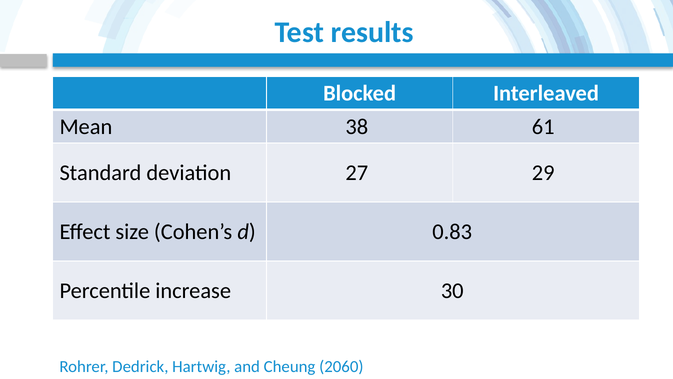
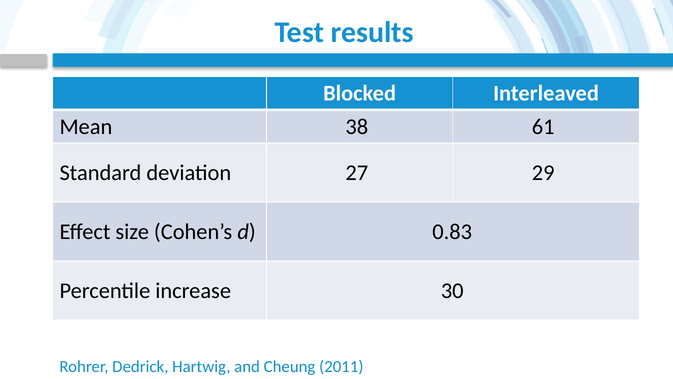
2060: 2060 -> 2011 (341, 366)
